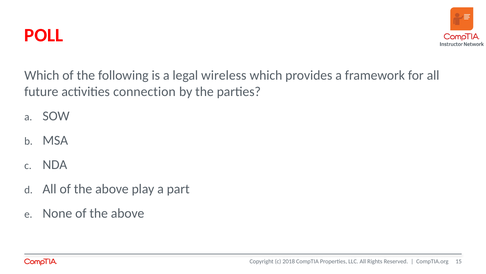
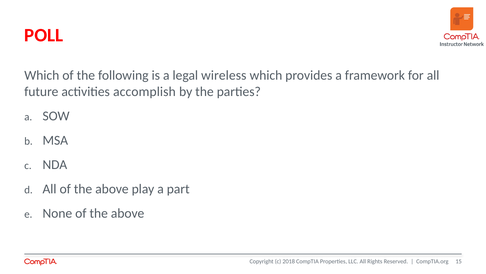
connection: connection -> accomplish (144, 91)
